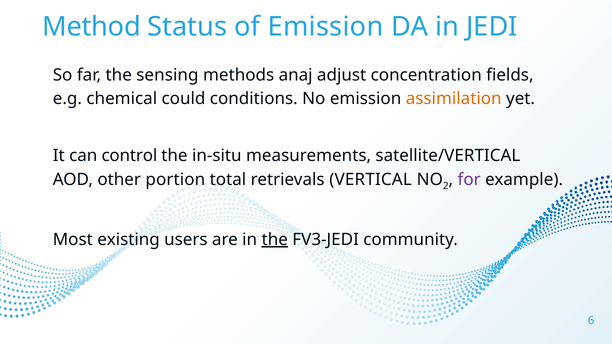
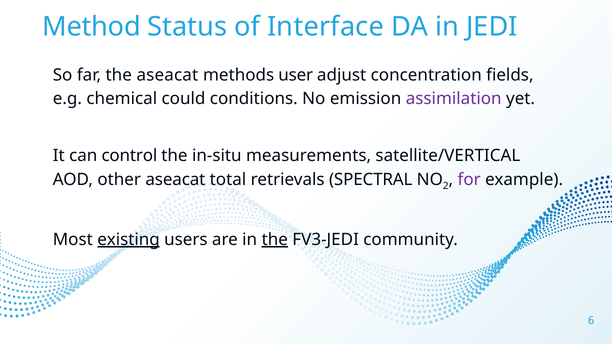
of Emission: Emission -> Interface (326, 27)
the sensing: sensing -> aseacat (167, 75)
anaj: anaj -> user (296, 75)
assimilation colour: orange -> purple (454, 99)
other portion: portion -> aseacat (175, 180)
VERTICAL: VERTICAL -> SPECTRAL (371, 180)
existing underline: none -> present (129, 240)
